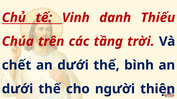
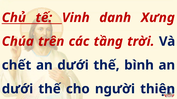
Thiếu: Thiếu -> Xưng (158, 18)
